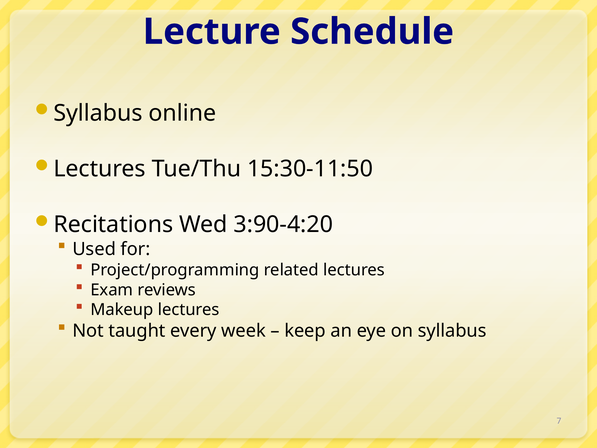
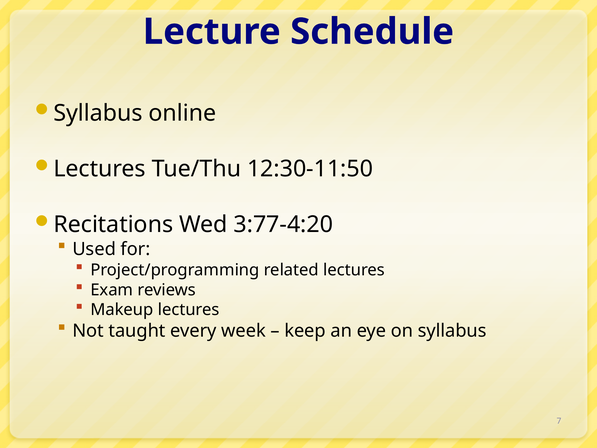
15:30-11:50: 15:30-11:50 -> 12:30-11:50 (310, 169)
3:90-4:20: 3:90-4:20 -> 3:77-4:20 (283, 225)
